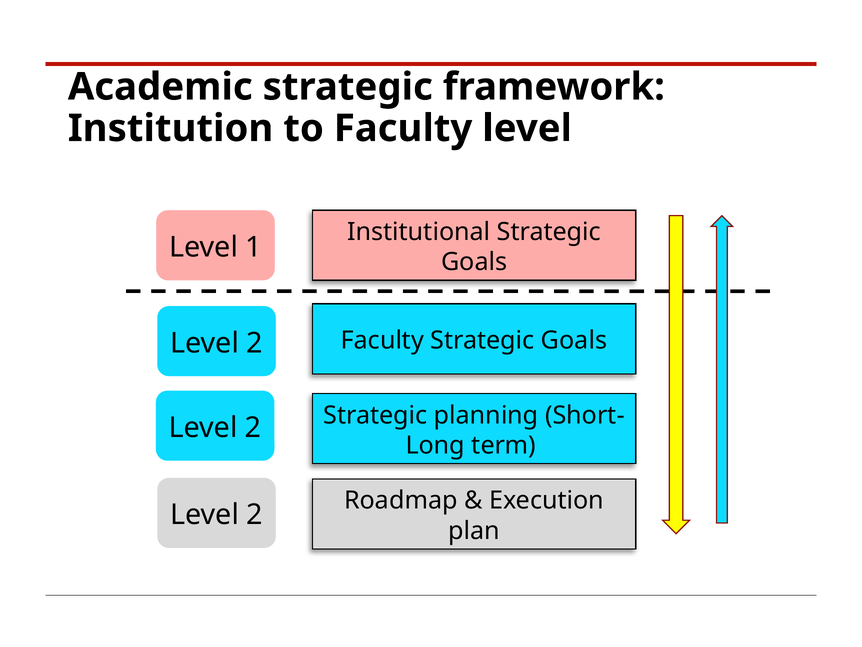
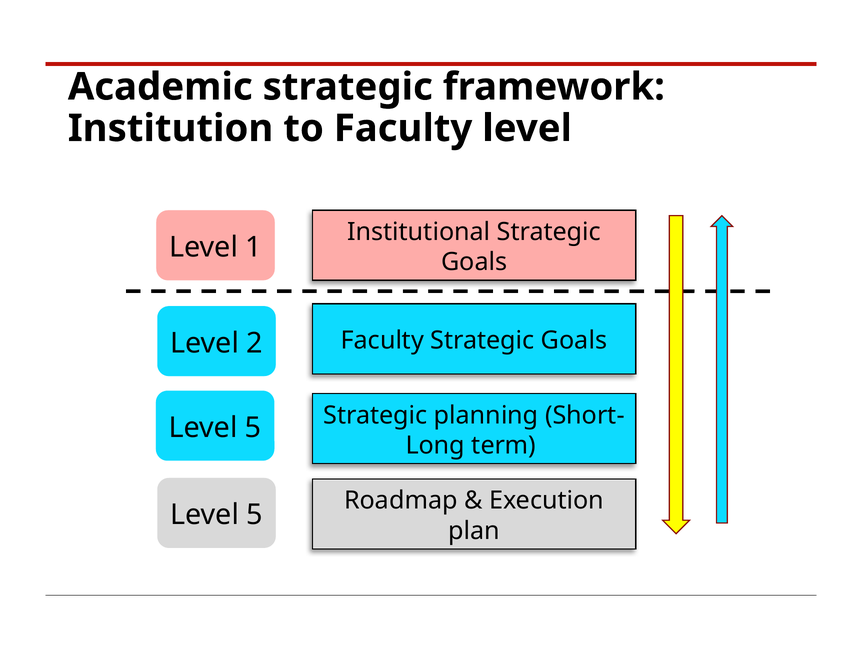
2: 2 -> 5 (253, 427)
2: 2 -> 5 (255, 515)
